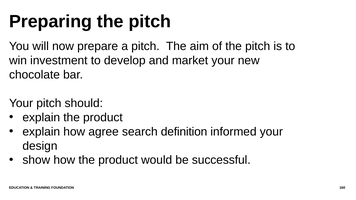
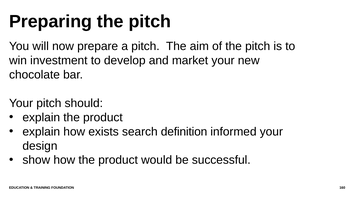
agree: agree -> exists (104, 132)
